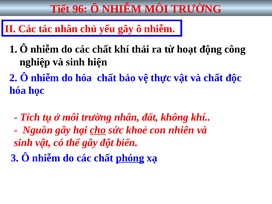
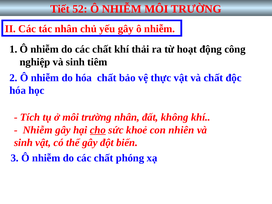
96: 96 -> 52 (80, 9)
hiện: hiện -> tiêm (97, 62)
Nguồn: Nguồn -> Nhiễm (38, 130)
phóng underline: present -> none (130, 158)
